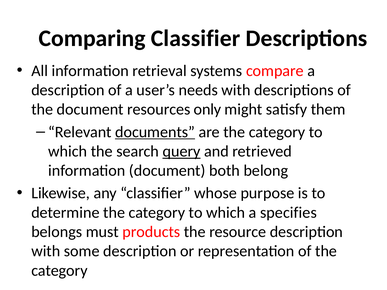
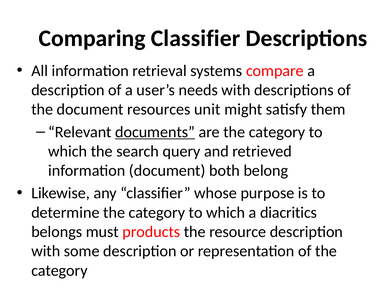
only: only -> unit (207, 109)
query underline: present -> none (182, 151)
specifies: specifies -> diacritics (289, 213)
